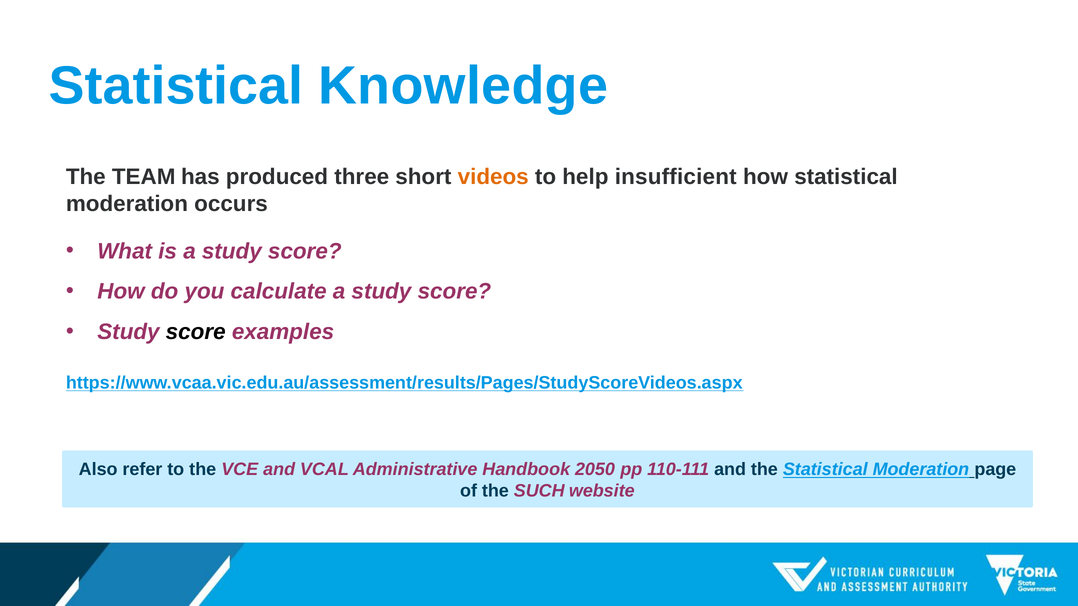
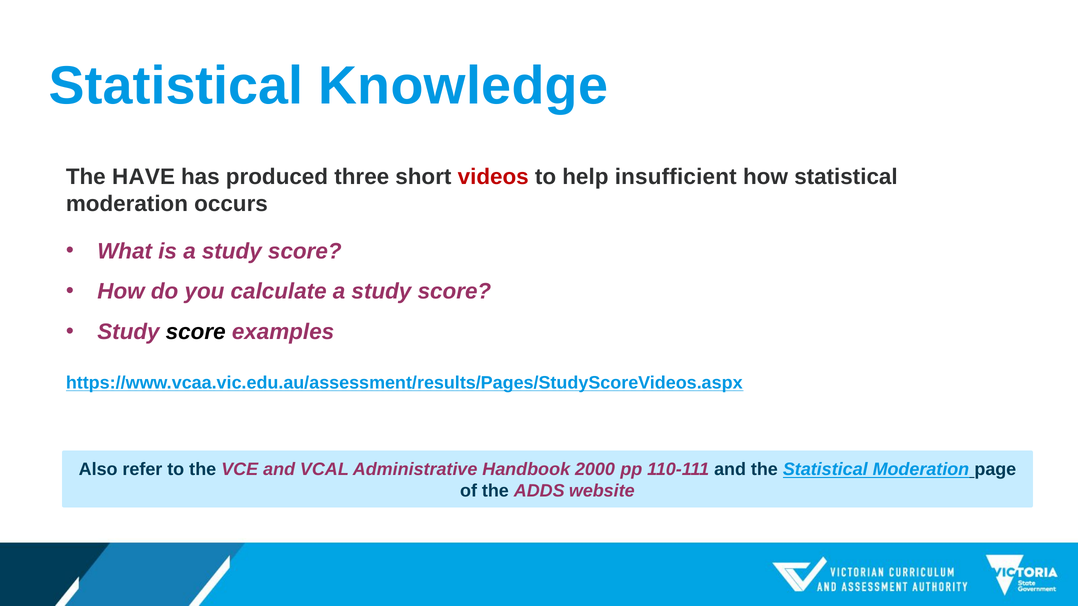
TEAM: TEAM -> HAVE (144, 177)
videos colour: orange -> red (493, 177)
2050: 2050 -> 2000 (595, 470)
SUCH: SUCH -> ADDS (539, 491)
